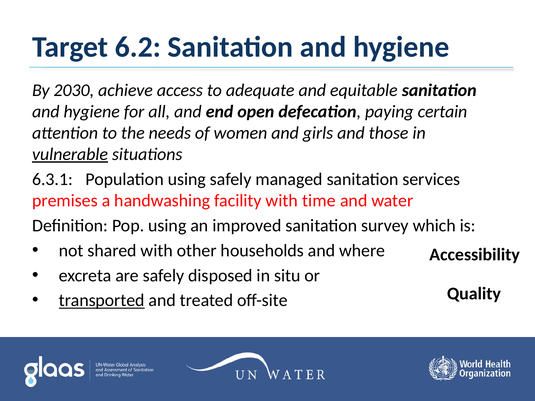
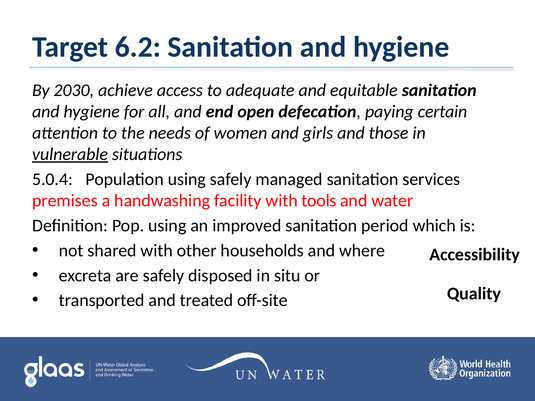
6.3.1: 6.3.1 -> 5.0.4 (53, 179)
time: time -> tools (319, 201)
survey: survey -> period (385, 226)
transported underline: present -> none (102, 301)
